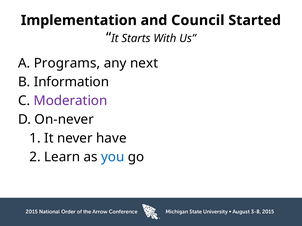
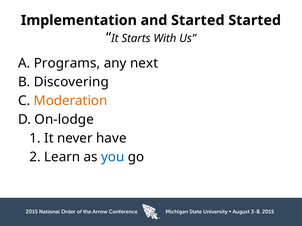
and Council: Council -> Started (198, 20)
Information: Information -> Discovering (71, 82)
Moderation colour: purple -> orange (71, 101)
On-never: On-never -> On-lodge (64, 120)
